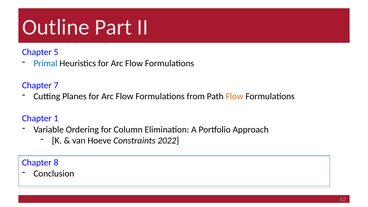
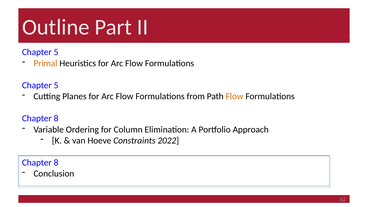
Primal colour: blue -> orange (45, 63)
7: 7 -> 5 (56, 85)
1: 1 -> 8 (56, 118)
